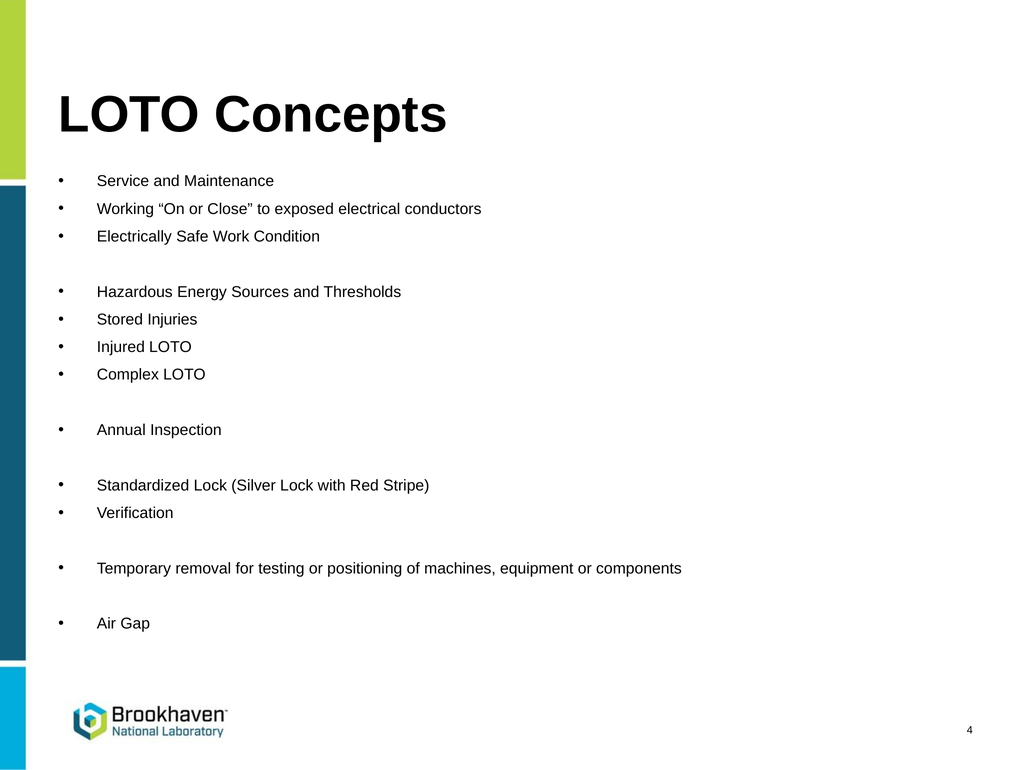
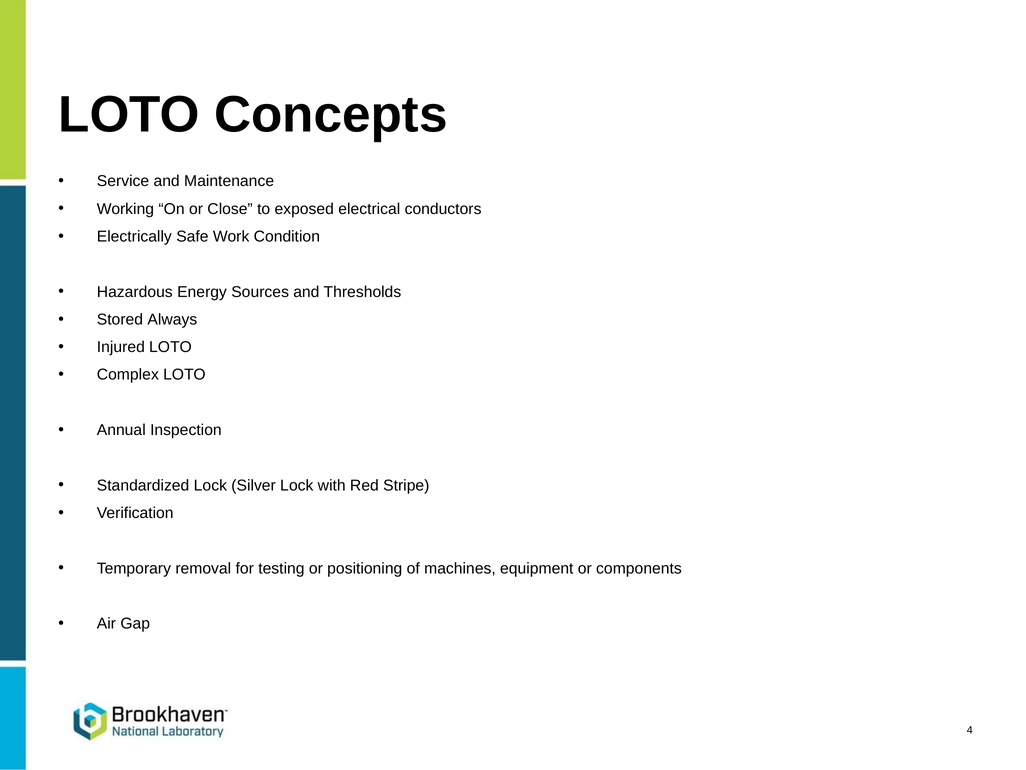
Injuries: Injuries -> Always (172, 319)
